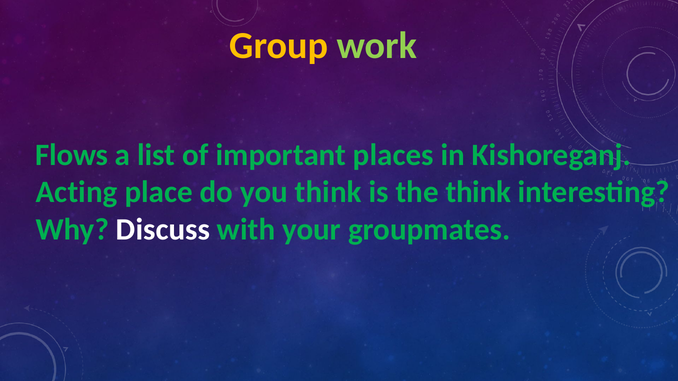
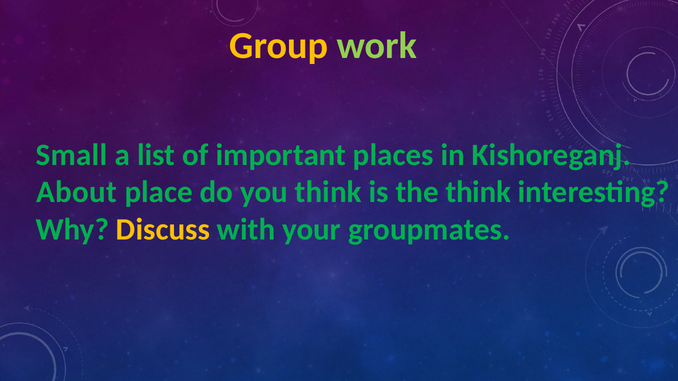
Flows: Flows -> Small (72, 155)
Acting: Acting -> About (76, 192)
Discuss colour: white -> yellow (163, 229)
